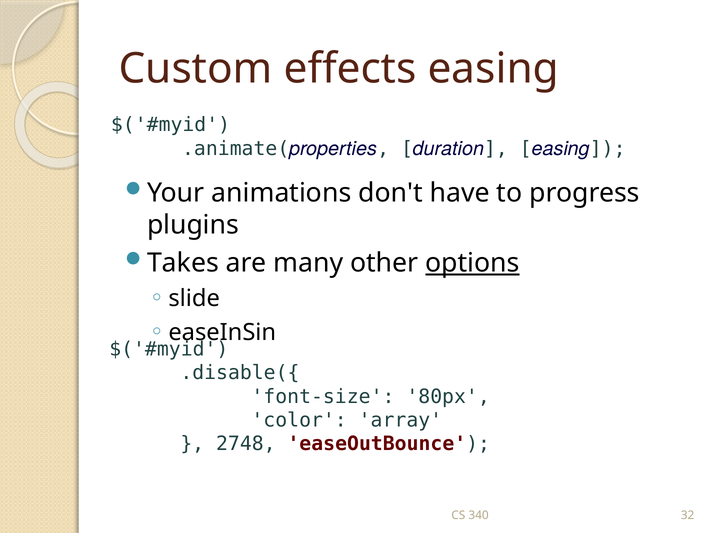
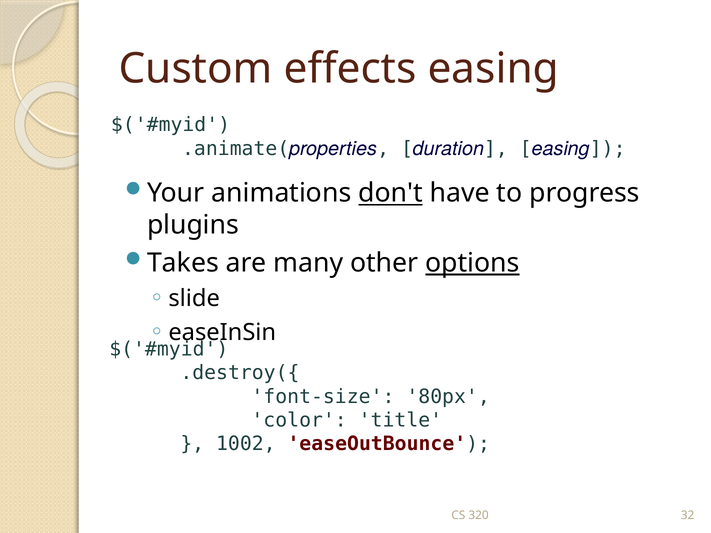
don't underline: none -> present (391, 193)
.disable({: .disable({ -> .destroy({ (240, 373)
array: array -> title (400, 420)
2748: 2748 -> 1002 (246, 444)
340: 340 -> 320 (479, 516)
